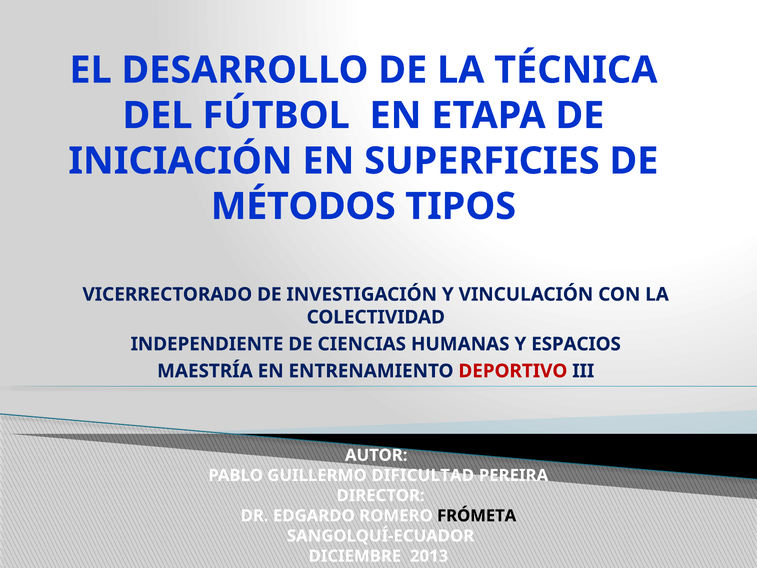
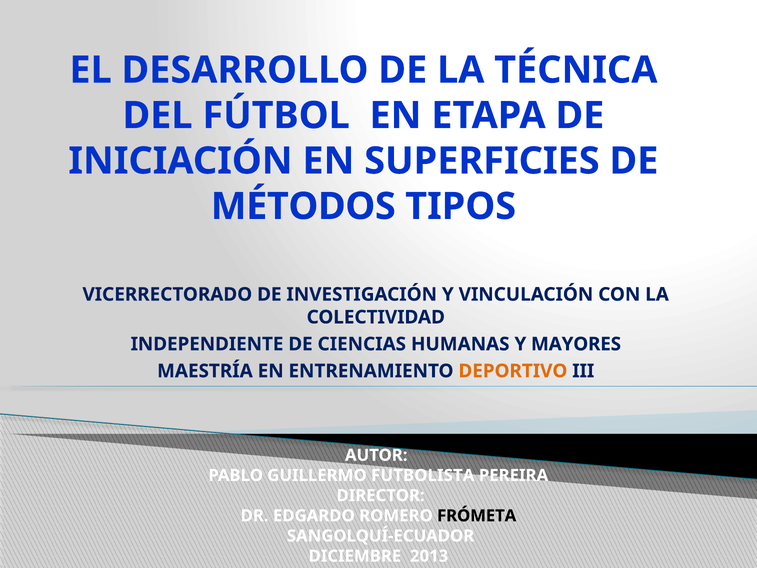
ESPACIOS: ESPACIOS -> MAYORES (576, 344)
DEPORTIVO colour: red -> orange (513, 371)
DIFICULTAD: DIFICULTAD -> FUTBOLISTA (423, 475)
